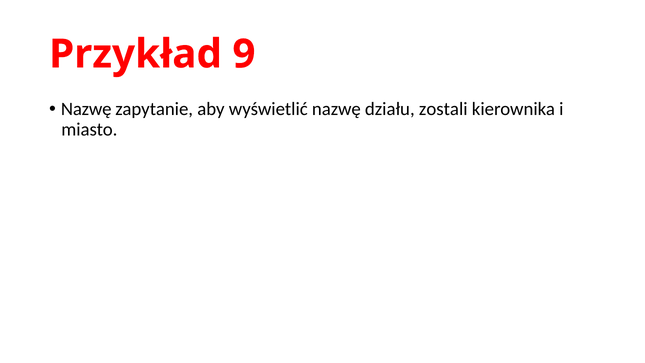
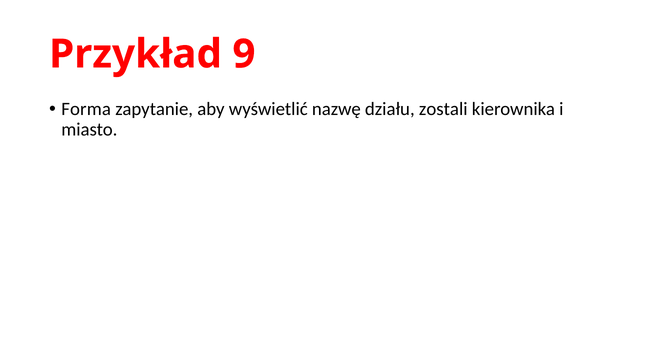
Nazwę: Nazwę -> Forma (86, 109)
